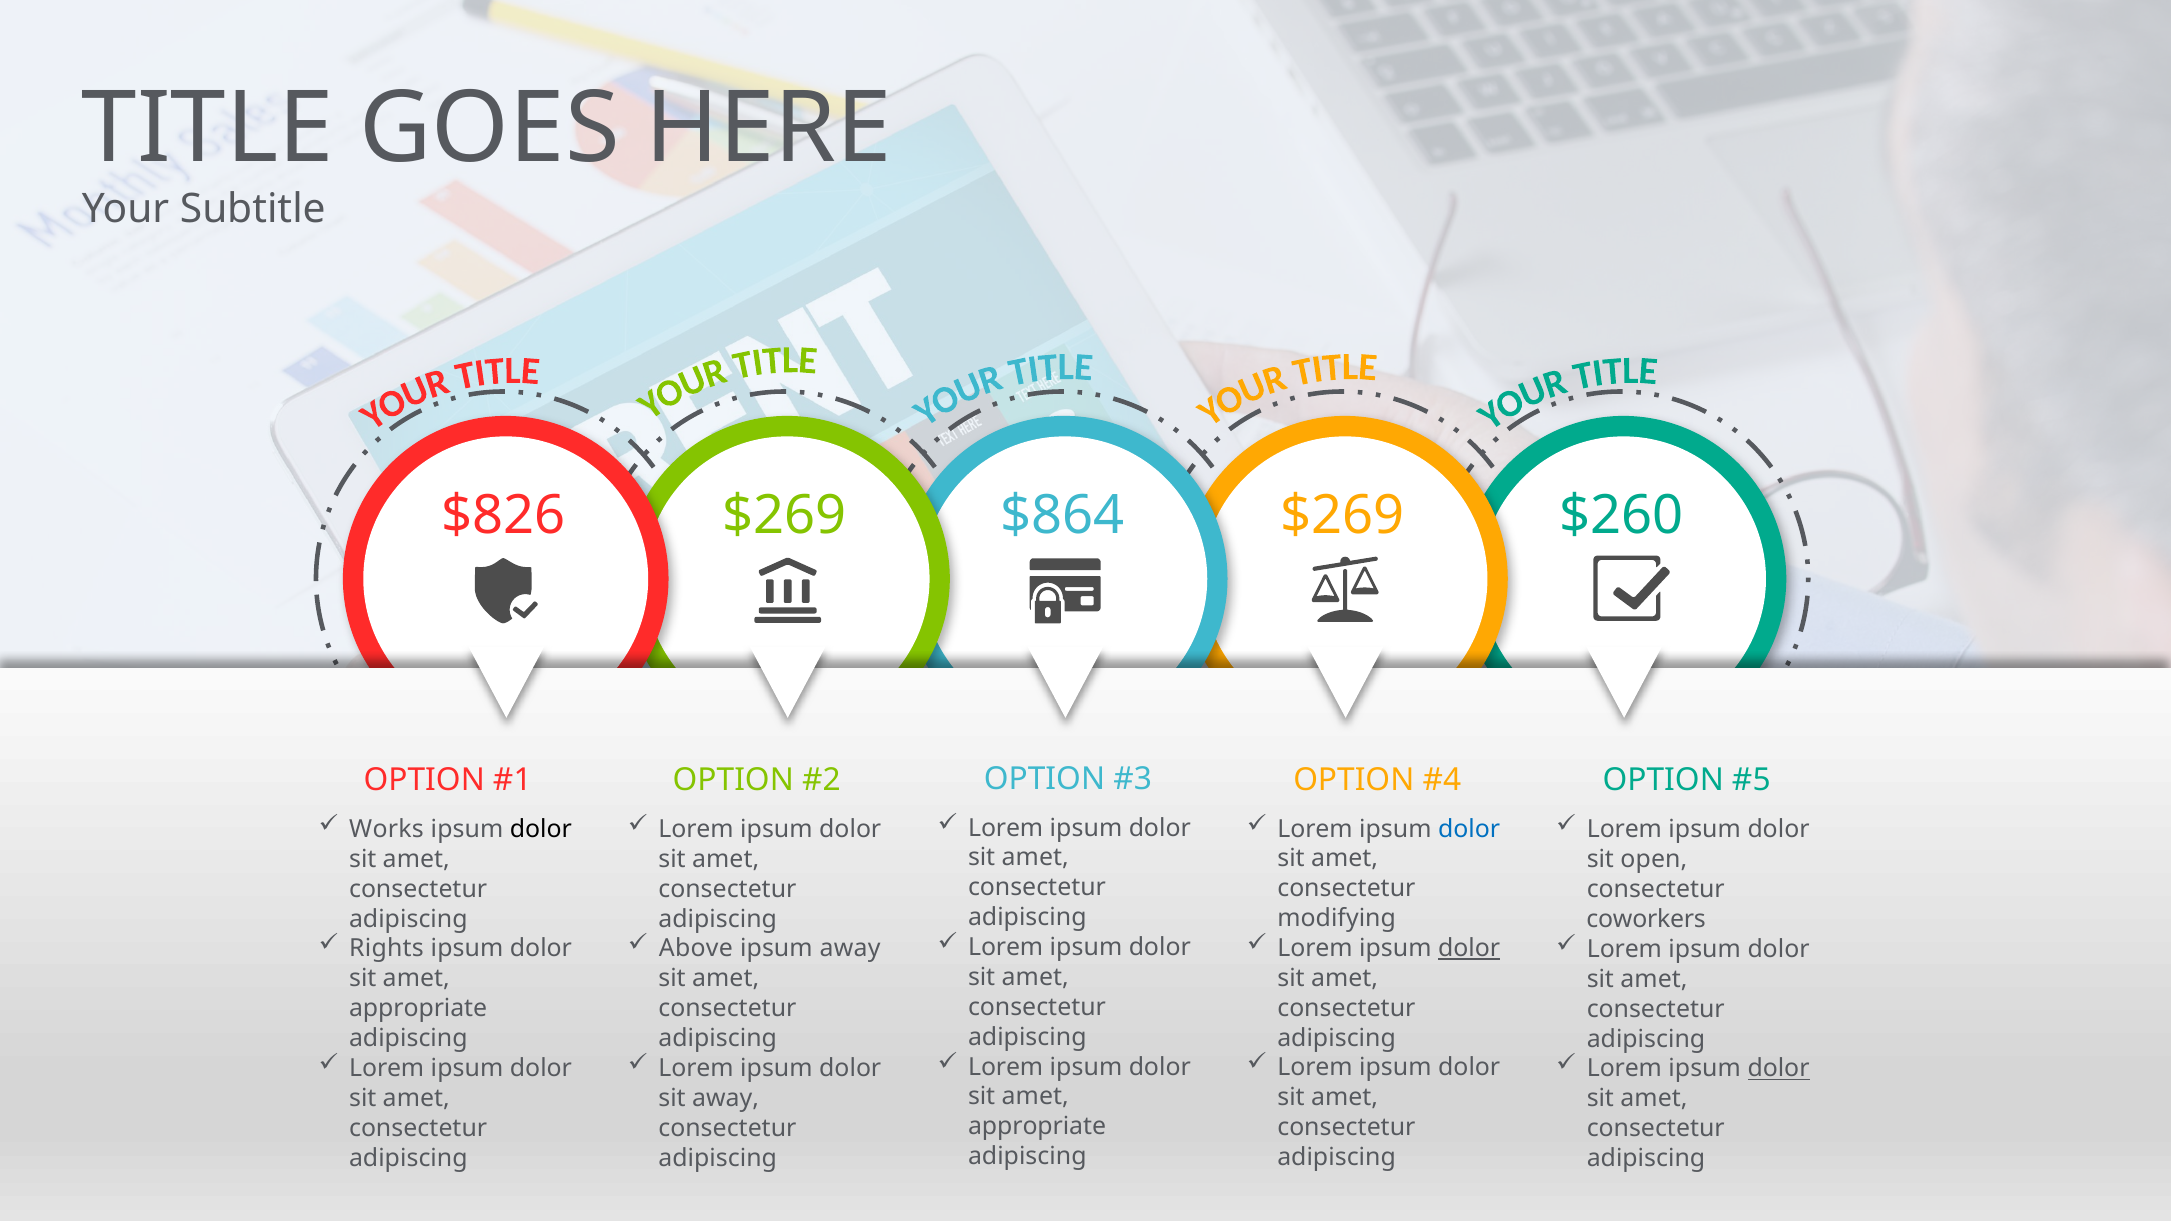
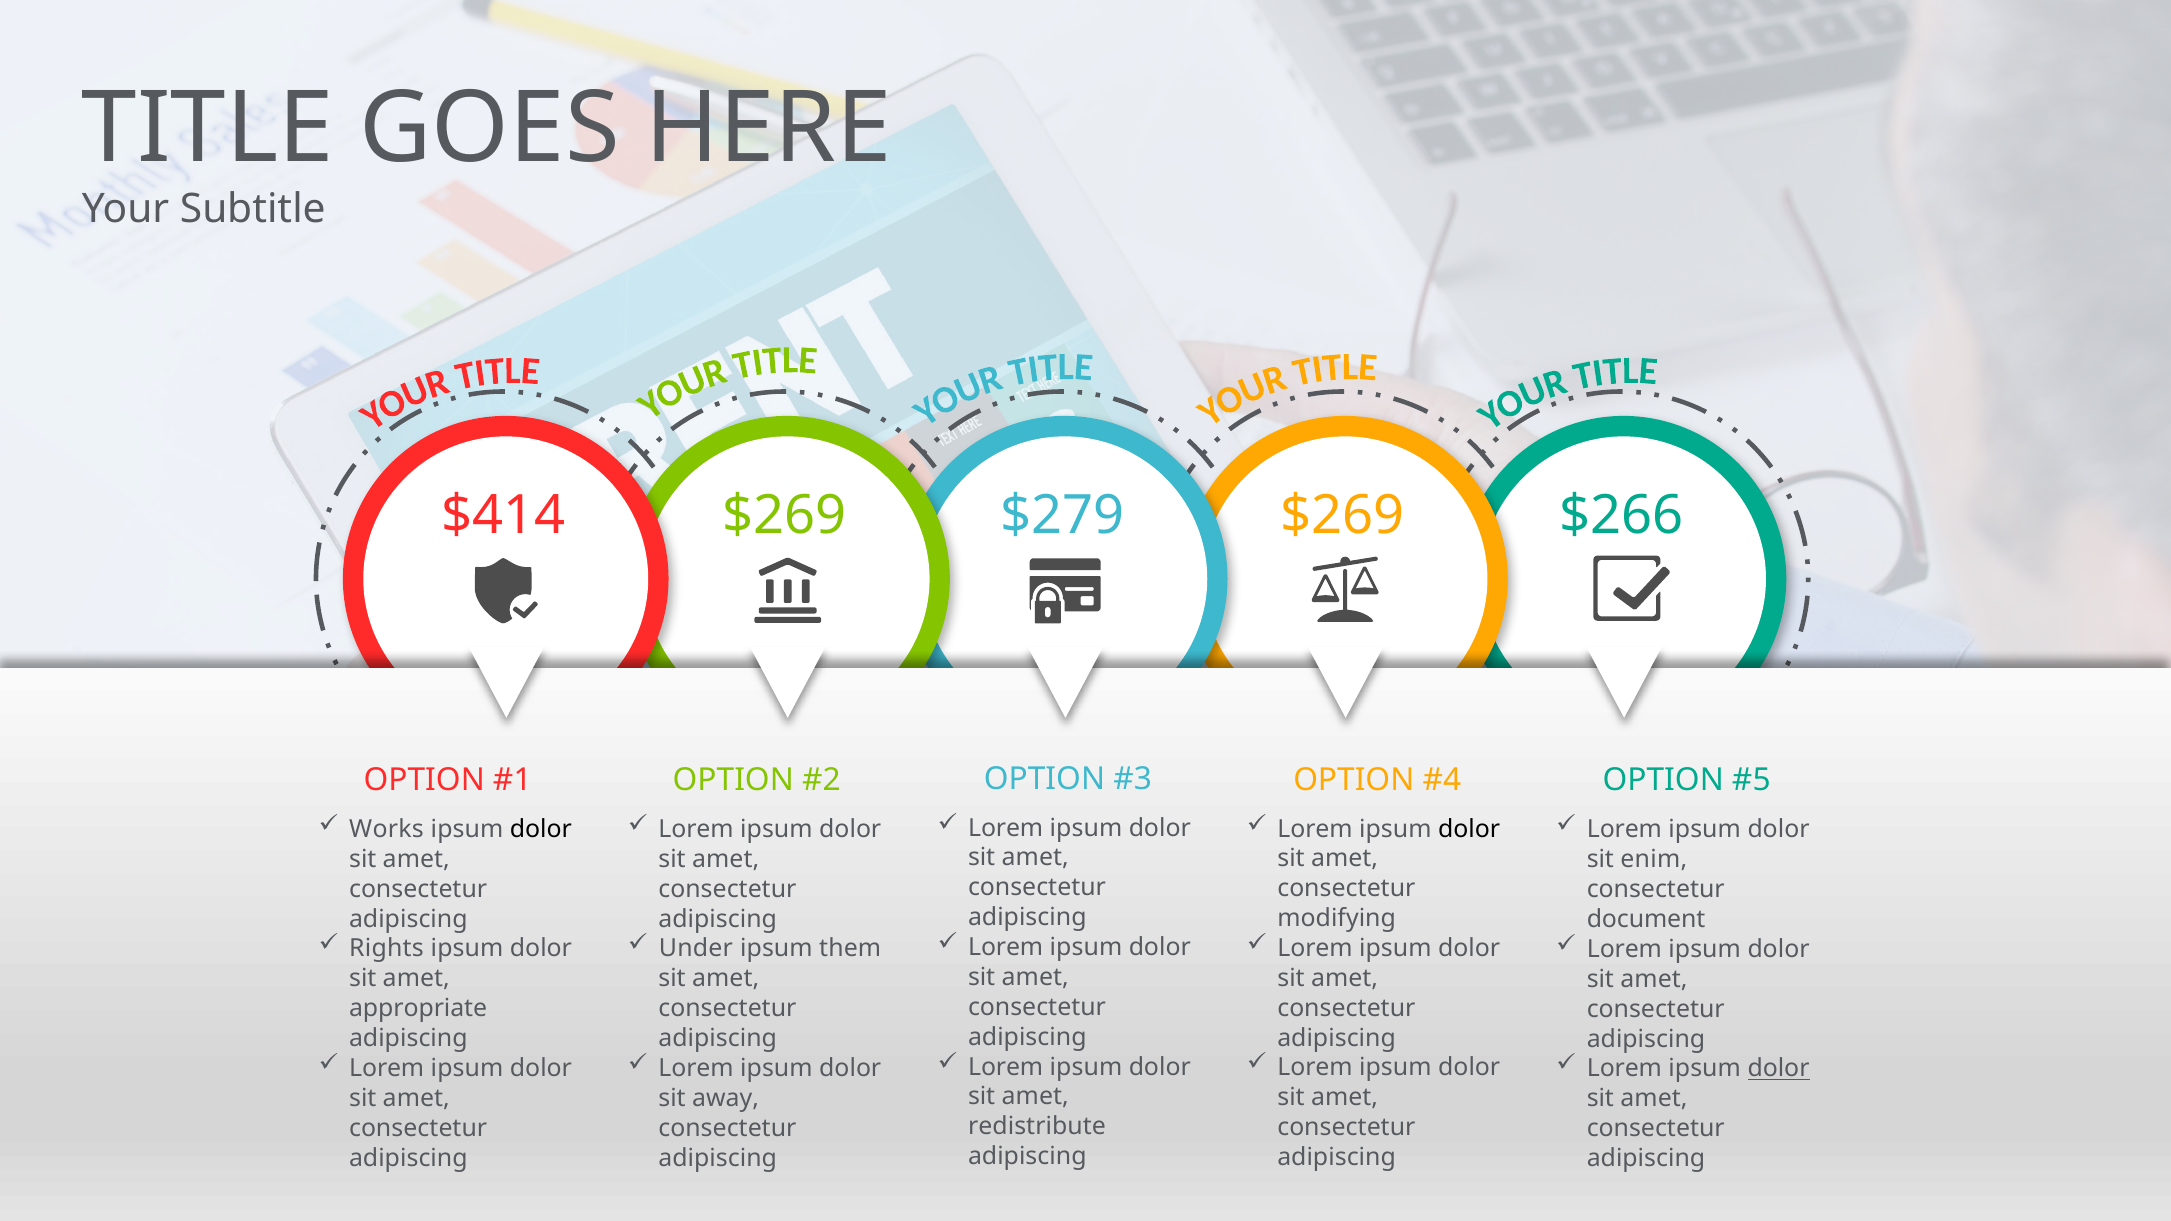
$826: $826 -> $414 (503, 516)
$864: $864 -> $279 (1062, 516)
$260: $260 -> $266 (1621, 516)
dolor colour: blue -> black (1469, 829)
open: open -> enim (1654, 860)
coworkers: coworkers -> document (1646, 920)
dolor underline: present -> none (1469, 948)
Above: Above -> Under (696, 949)
ipsum away: away -> them (850, 949)
appropriate: appropriate -> redistribute (1037, 1127)
